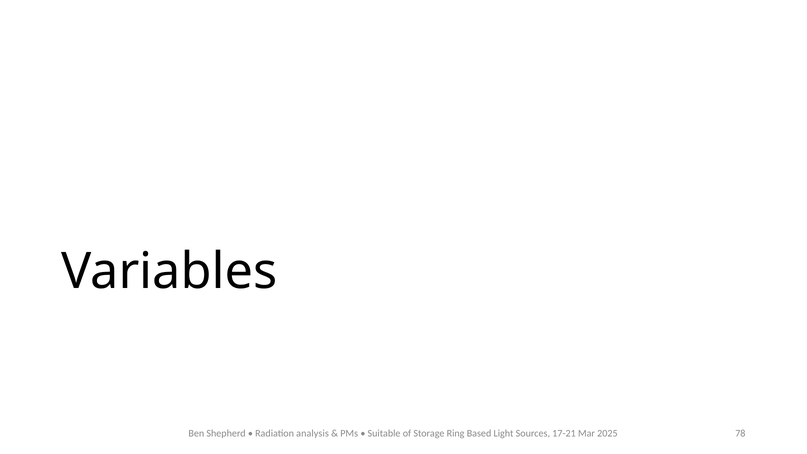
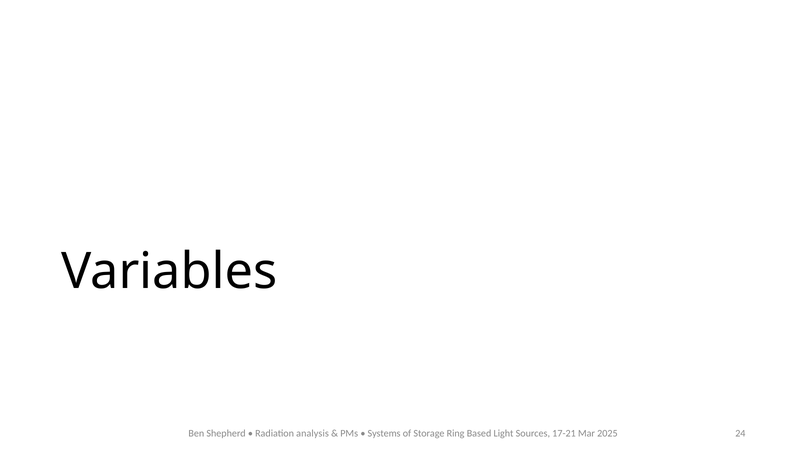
Suitable: Suitable -> Systems (384, 433)
78: 78 -> 24 (740, 433)
